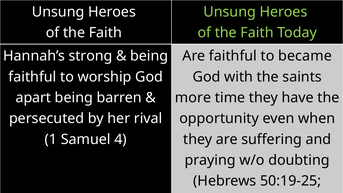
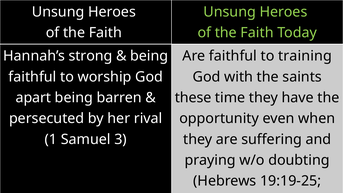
became: became -> training (305, 56)
more: more -> these (193, 98)
4: 4 -> 3 (121, 139)
50:19-25: 50:19-25 -> 19:19-25 (291, 181)
